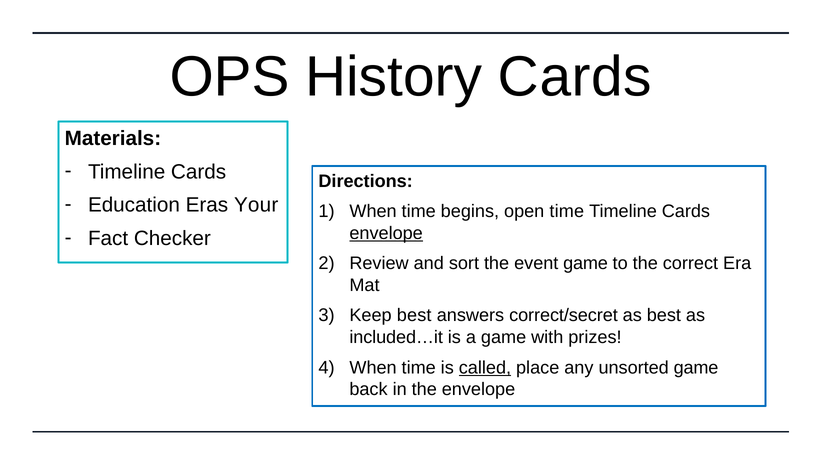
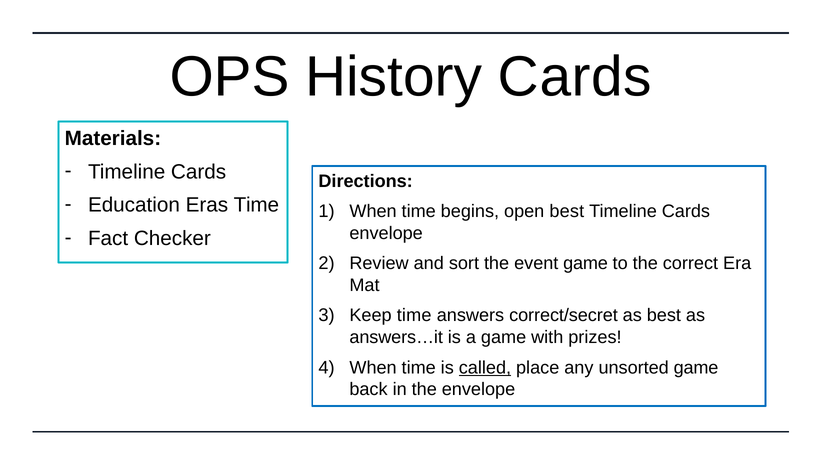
Eras Your: Your -> Time (256, 205)
open time: time -> best (567, 212)
envelope underline: present -> none (386, 233)
Keep best: best -> time (414, 316)
included…it: included…it -> answers…it (396, 337)
